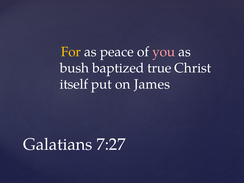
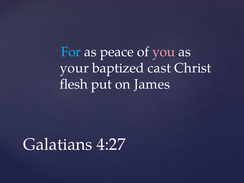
For colour: yellow -> light blue (71, 52)
bush: bush -> your (74, 68)
true: true -> cast (159, 68)
itself: itself -> flesh (74, 84)
7:27: 7:27 -> 4:27 (111, 145)
